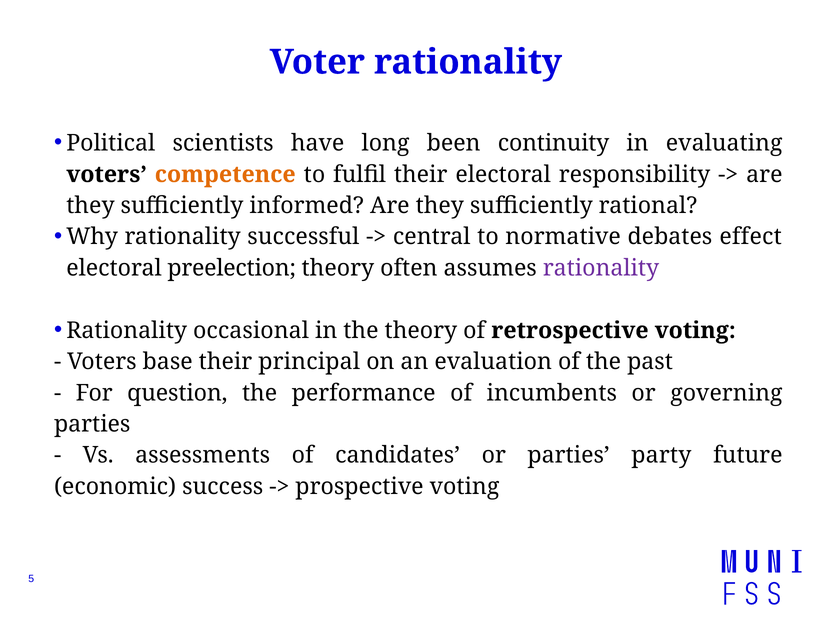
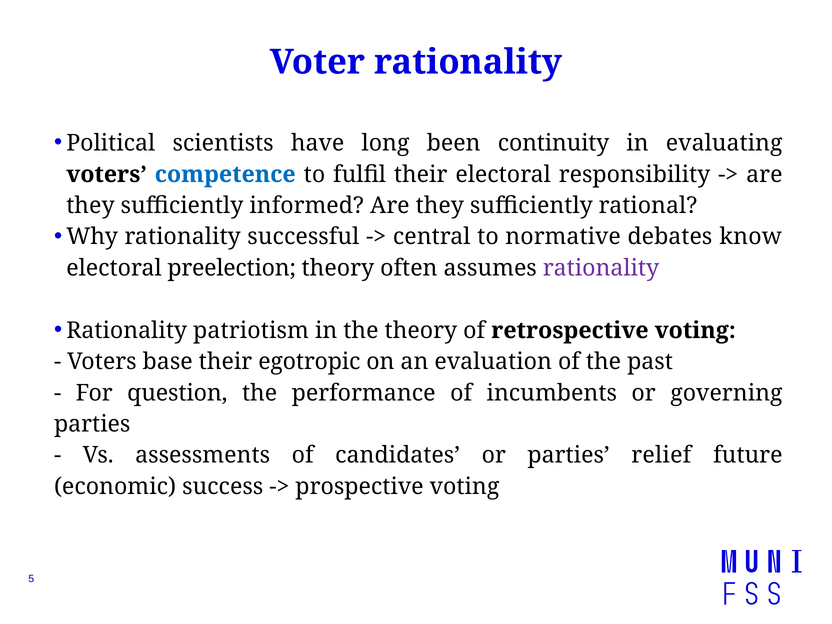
competence colour: orange -> blue (225, 174)
effect: effect -> know (751, 237)
occasional: occasional -> patriotism (251, 330)
principal: principal -> egotropic (309, 362)
party: party -> relief (661, 455)
